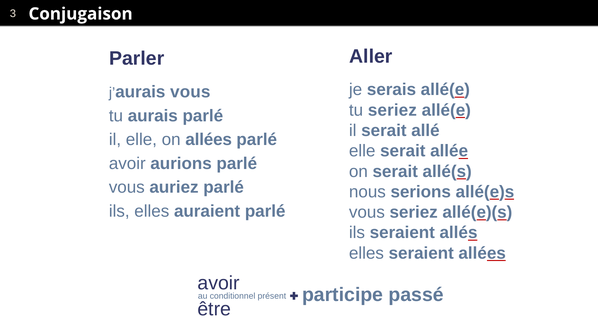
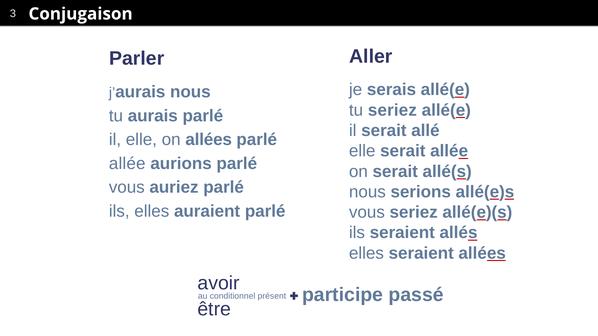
aurais vous: vous -> nous (190, 92)
avoir: avoir -> allée (127, 164)
